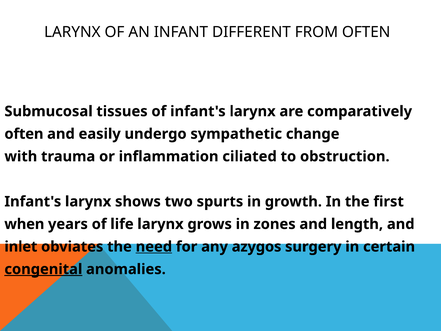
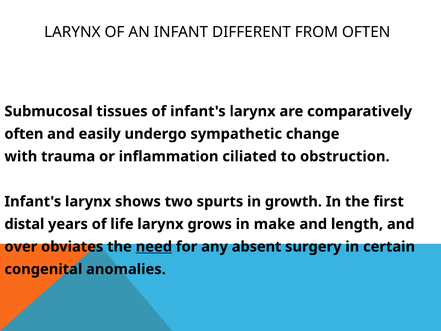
when: when -> distal (24, 224)
zones: zones -> make (274, 224)
inlet: inlet -> over (21, 247)
azygos: azygos -> absent (257, 247)
congenital underline: present -> none (43, 269)
